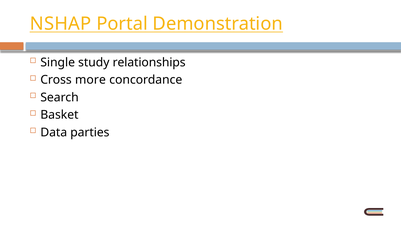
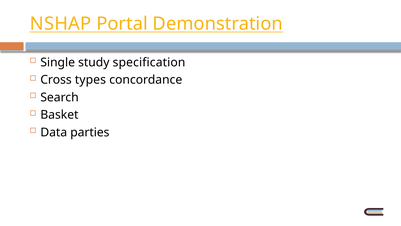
relationships: relationships -> specification (149, 62)
more: more -> types (90, 80)
